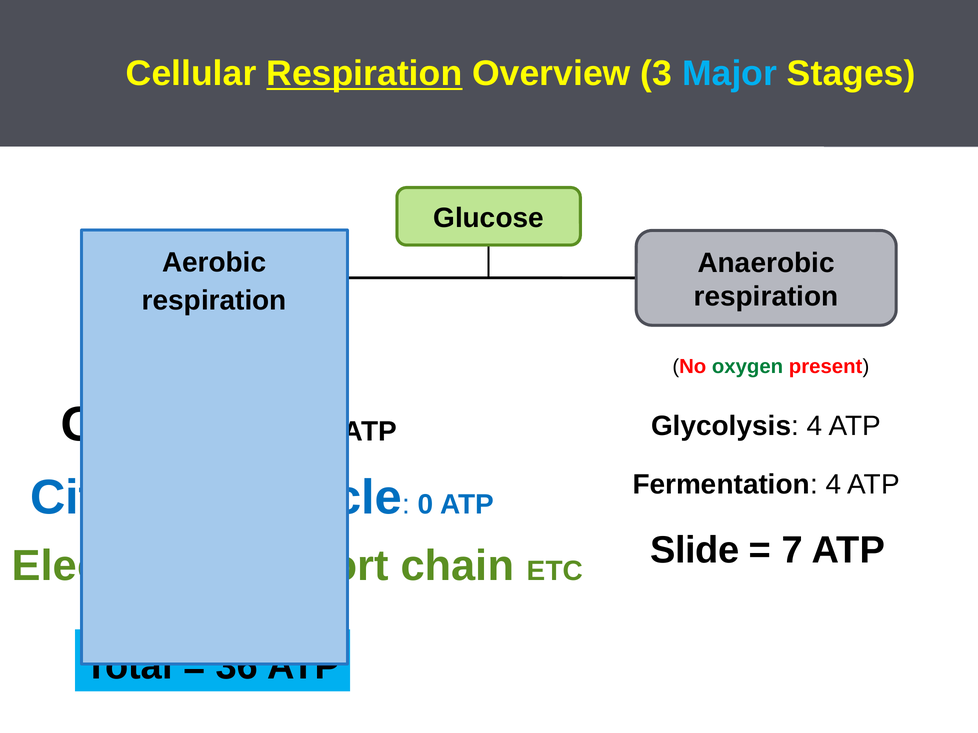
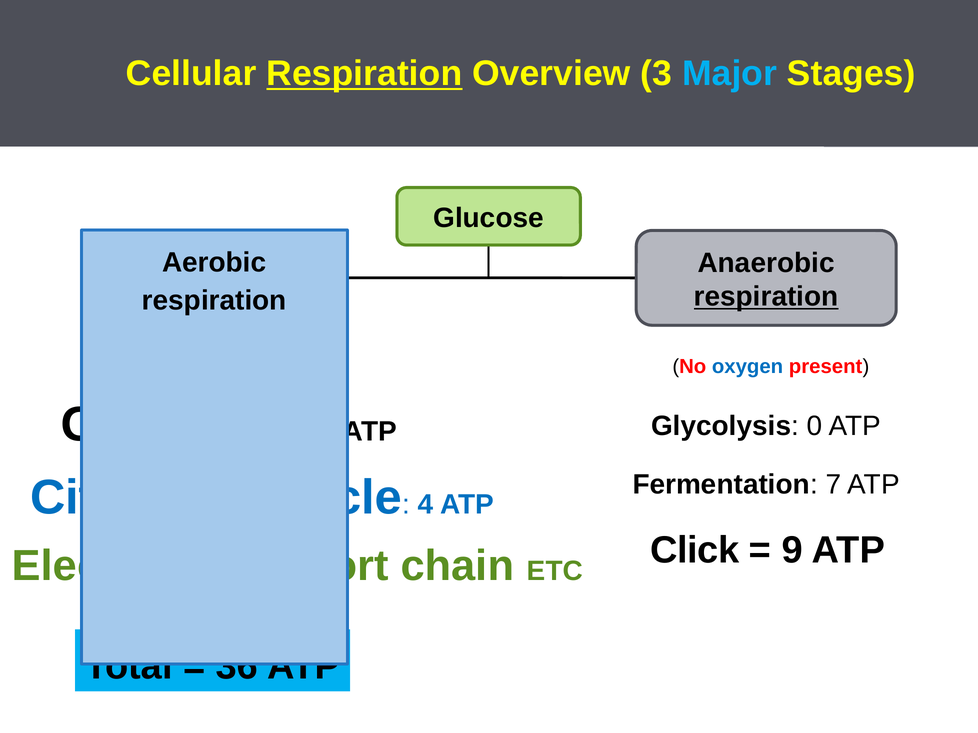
respiration underline: none -> present (766, 297)
oxygen colour: green -> blue (748, 367)
Glycolysis 4: 4 -> 0 (815, 427)
Fermentation 4: 4 -> 7 (833, 485)
0: 0 -> 4 (426, 505)
Slide: Slide -> Click (695, 551)
7: 7 -> 9 (792, 551)
